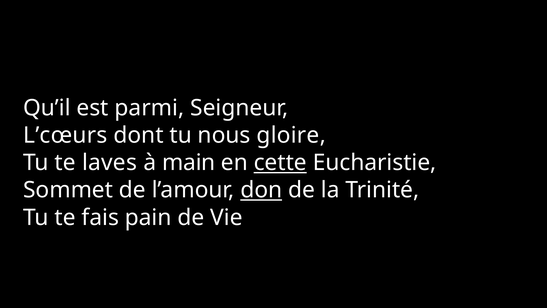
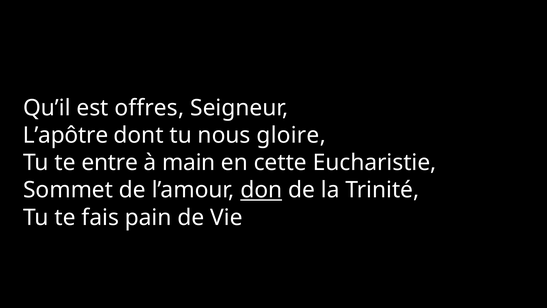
parmi: parmi -> offres (149, 108)
L’cœurs: L’cœurs -> L’apôtre (66, 135)
laves: laves -> entre (110, 163)
cette underline: present -> none (280, 163)
